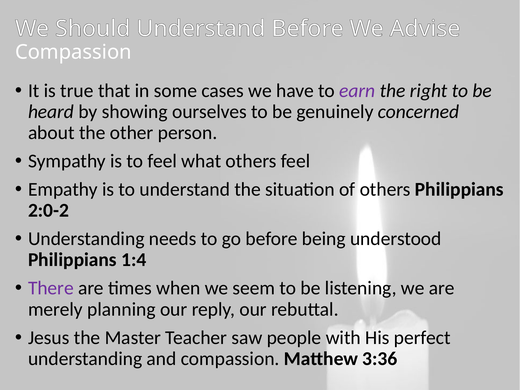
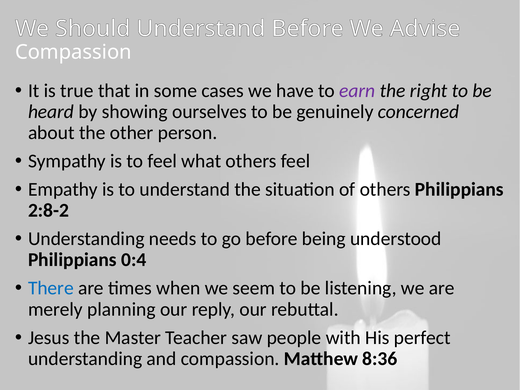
2:0-2: 2:0-2 -> 2:8-2 (48, 210)
1:4: 1:4 -> 0:4 (134, 260)
There colour: purple -> blue (51, 288)
3:36: 3:36 -> 8:36 (380, 359)
